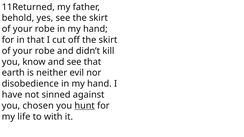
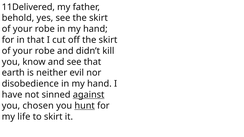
11Returned: 11Returned -> 11Delivered (28, 7)
against underline: none -> present (89, 95)
to with: with -> skirt (53, 117)
